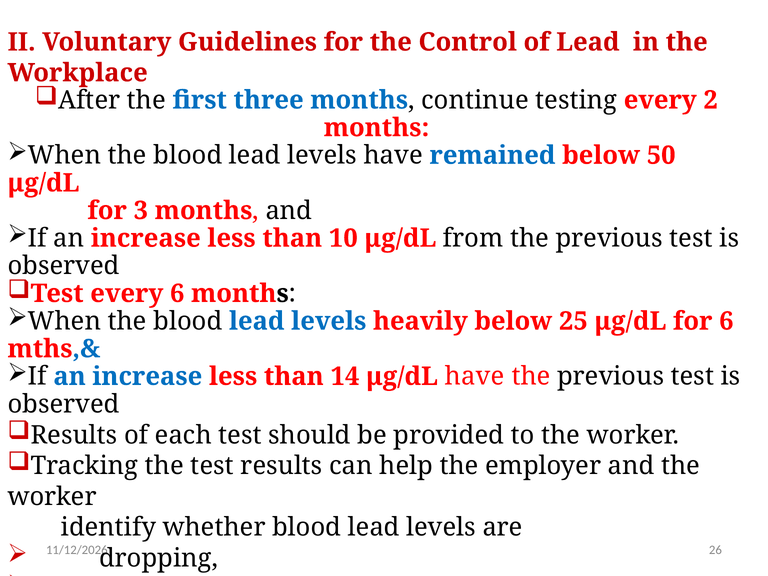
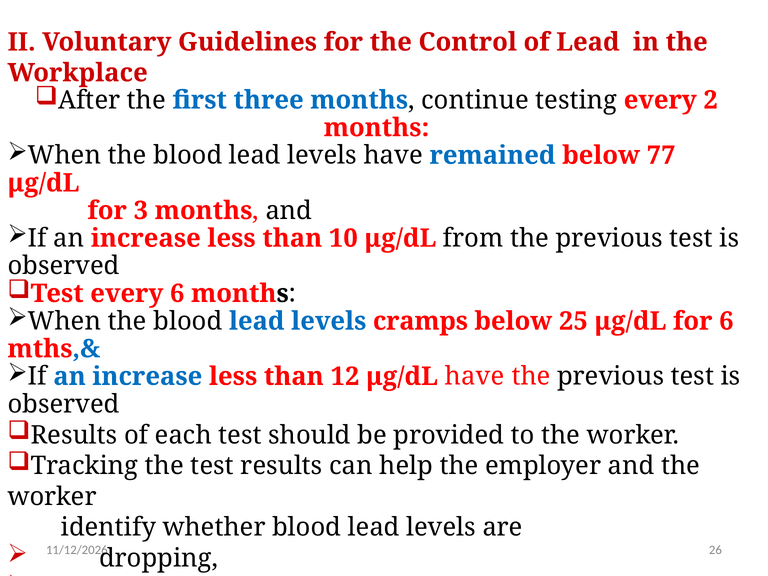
50: 50 -> 77 (661, 155)
heavily: heavily -> cramps (420, 321)
14: 14 -> 12 (345, 376)
